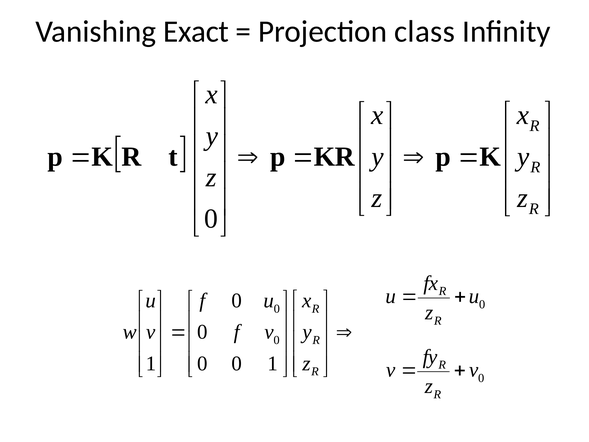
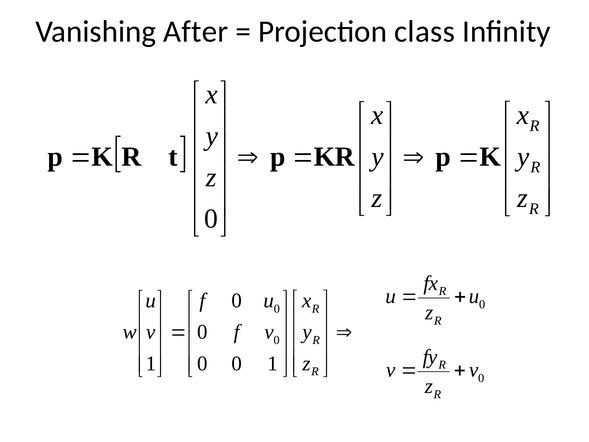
Exact: Exact -> After (196, 32)
